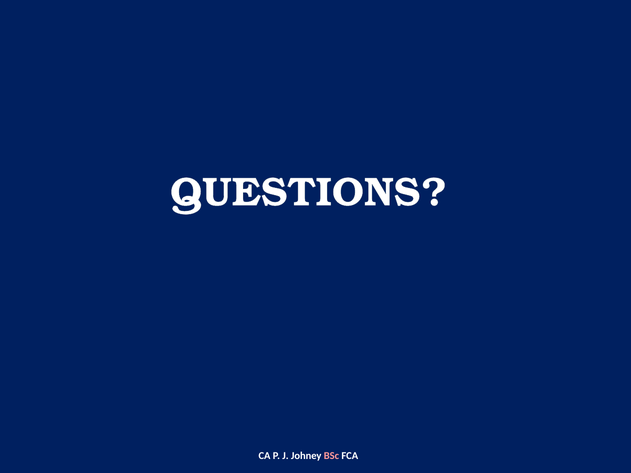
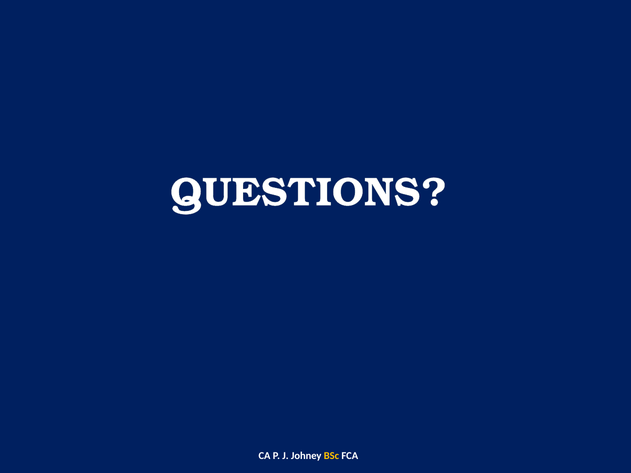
BSc colour: pink -> yellow (331, 456)
